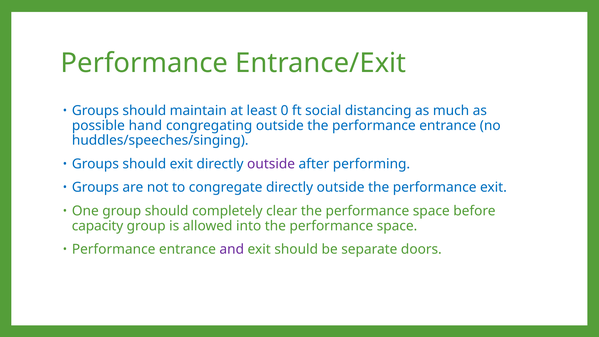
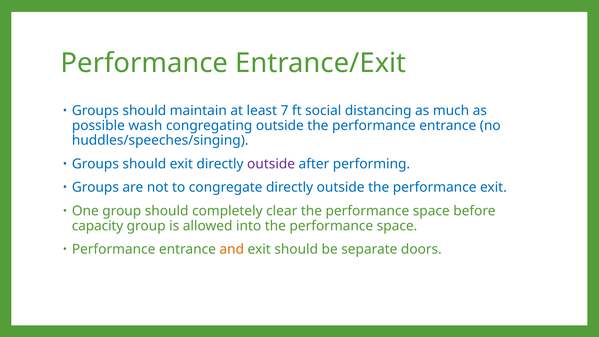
0: 0 -> 7 (285, 111)
hand: hand -> wash (145, 125)
and colour: purple -> orange (232, 249)
